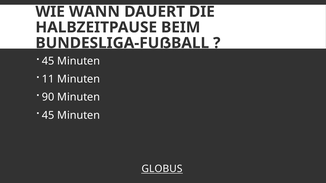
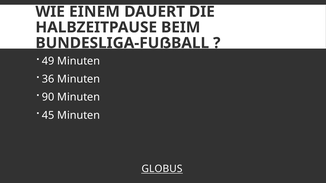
WANN: WANN -> EINEM (94, 12)
45: 45 -> 49 (48, 61)
11: 11 -> 36 (48, 79)
